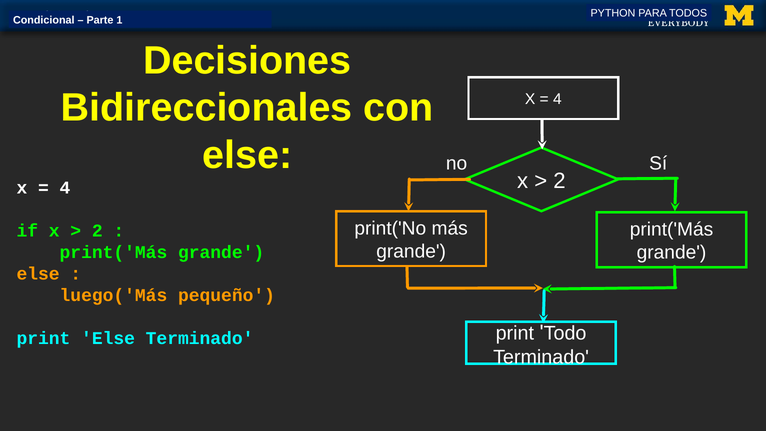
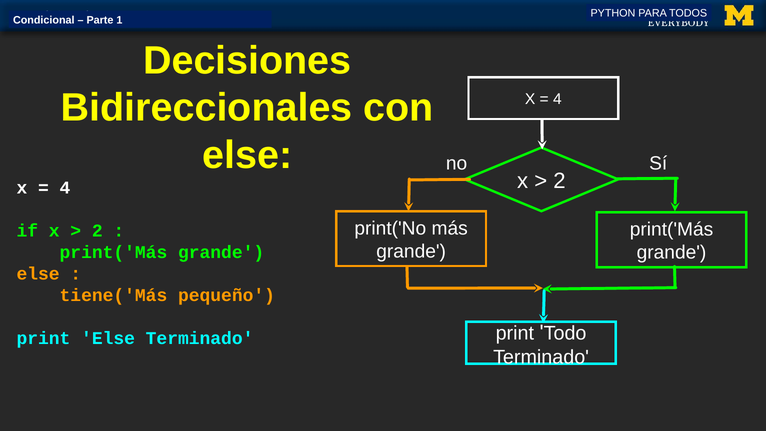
luego('Más: luego('Más -> tiene('Más (113, 295)
